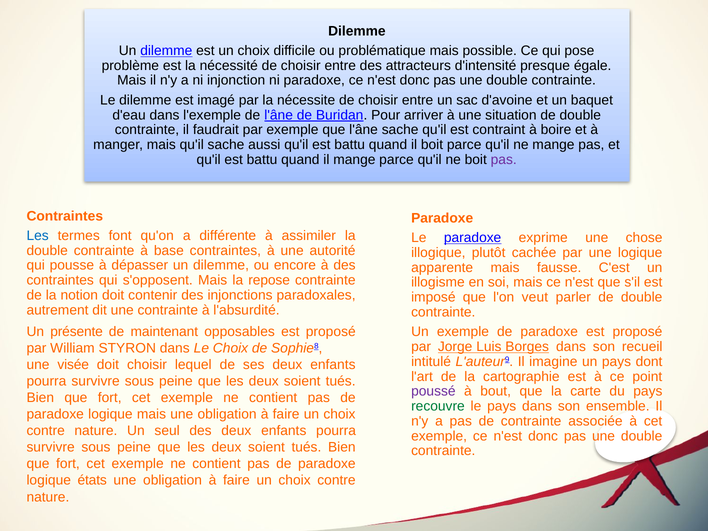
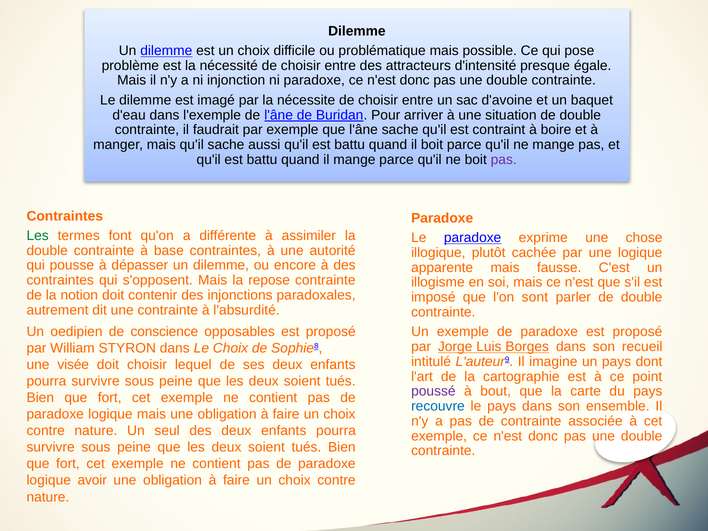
Les colour: blue -> green (38, 236)
veut: veut -> sont (535, 297)
présente: présente -> oedipien (77, 332)
maintenant: maintenant -> conscience (164, 332)
recouvre colour: green -> blue (438, 406)
états: états -> avoir (92, 480)
